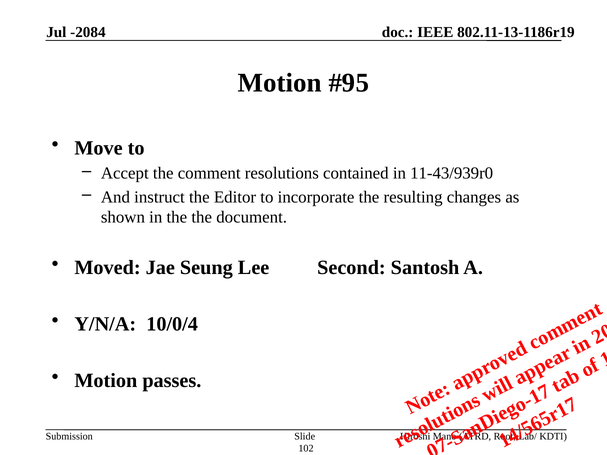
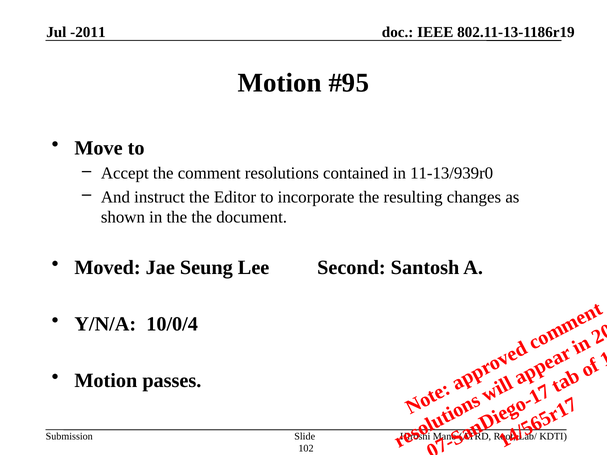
-2084: -2084 -> -2011 (88, 32)
11-43/939r0: 11-43/939r0 -> 11-13/939r0 (452, 174)
